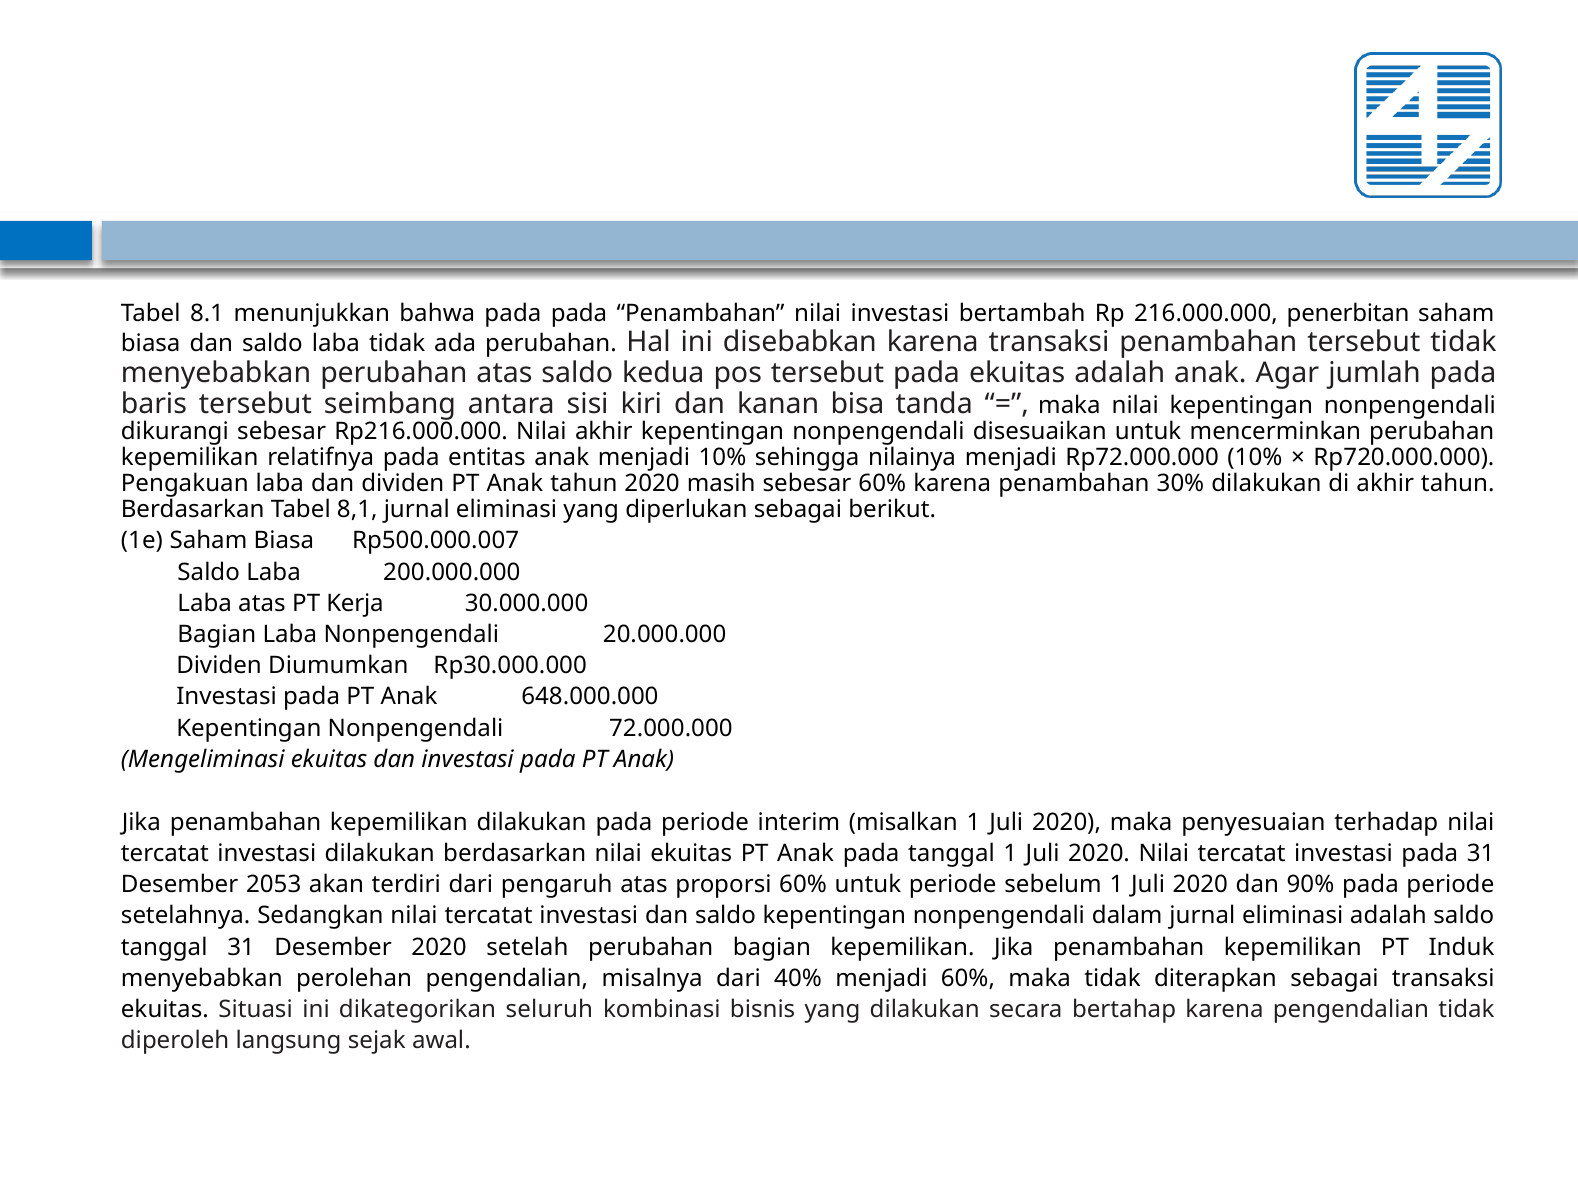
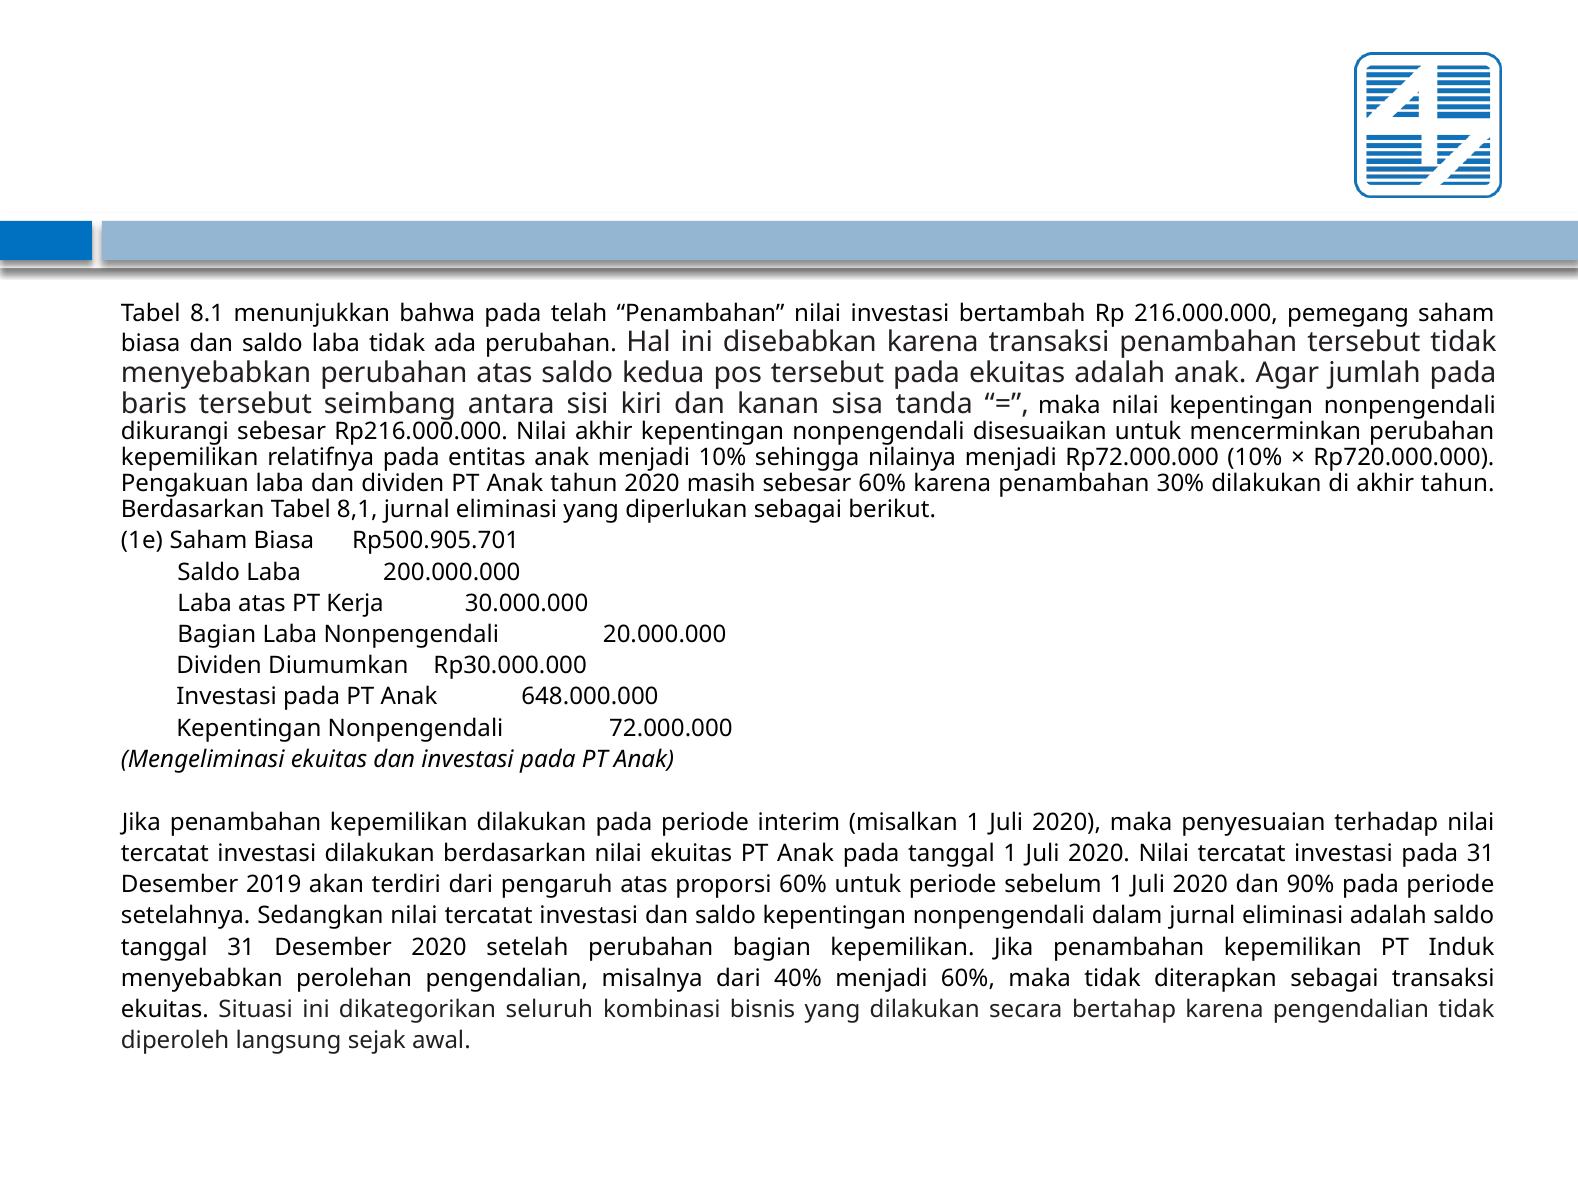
pada pada: pada -> telah (579, 313)
penerbitan: penerbitan -> pemegang (1348, 313)
bisa: bisa -> sisa (857, 404)
Rp500.000.007: Rp500.000.007 -> Rp500.905.701 (436, 541)
2053: 2053 -> 2019 (274, 885)
